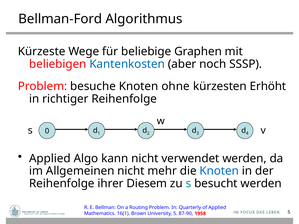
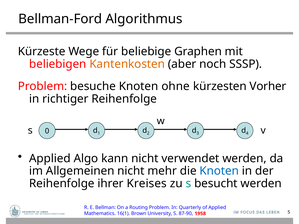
Kantenkosten colour: blue -> orange (127, 64)
Erhöht: Erhöht -> Vorher (268, 86)
Diesem: Diesem -> Kreises (147, 184)
